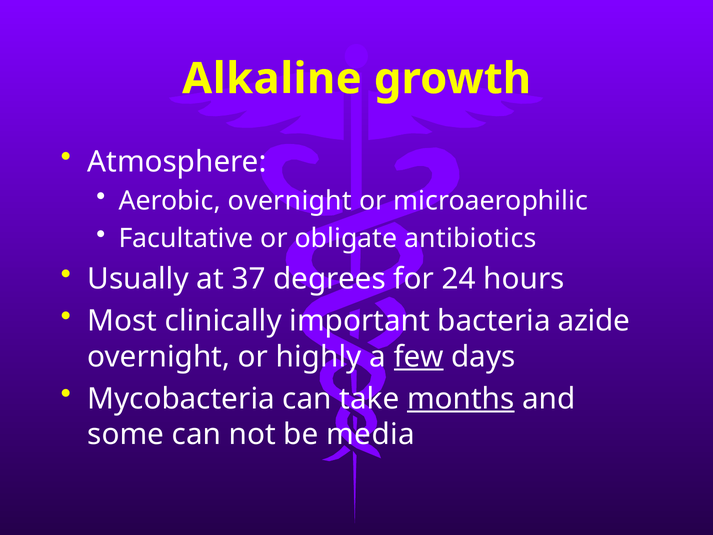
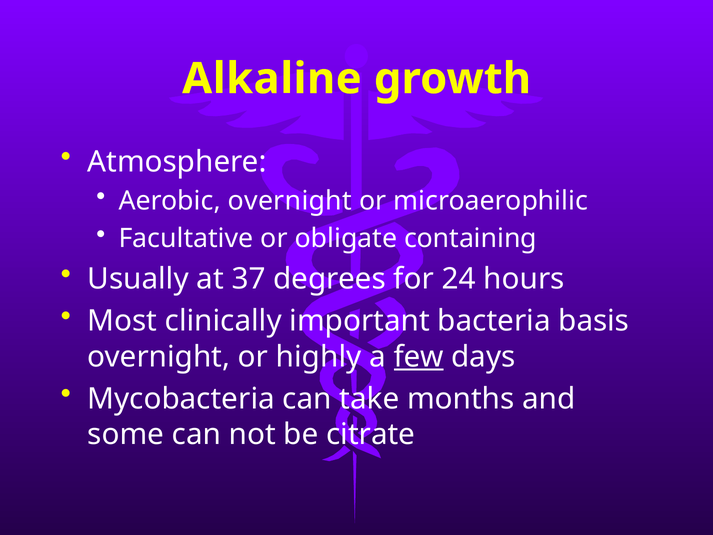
antibiotics: antibiotics -> containing (471, 239)
azide: azide -> basis (594, 321)
months underline: present -> none (461, 399)
media: media -> citrate (371, 434)
